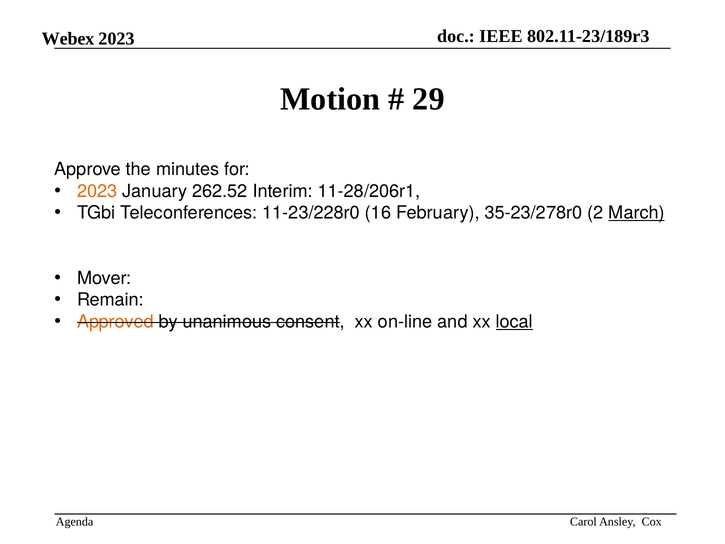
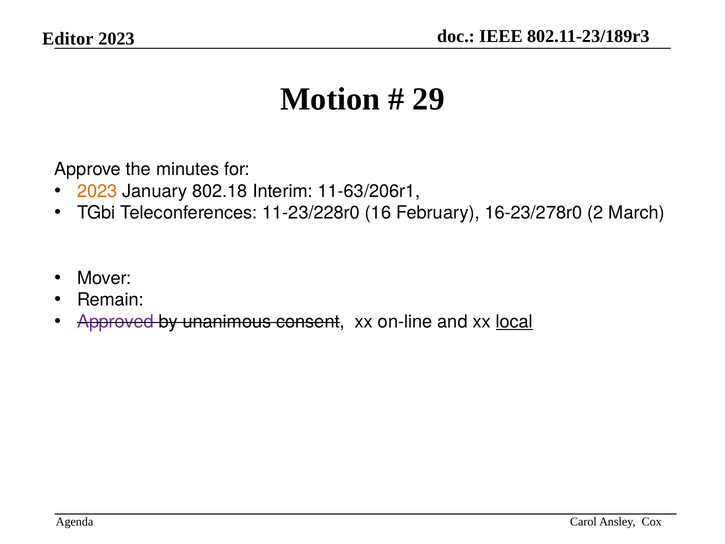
Webex: Webex -> Editor (68, 39)
262.52: 262.52 -> 802.18 (220, 191)
11-28/206r1: 11-28/206r1 -> 11-63/206r1 (369, 191)
35-23/278r0: 35-23/278r0 -> 16-23/278r0 (533, 213)
March underline: present -> none (637, 213)
Approved colour: orange -> purple (115, 321)
